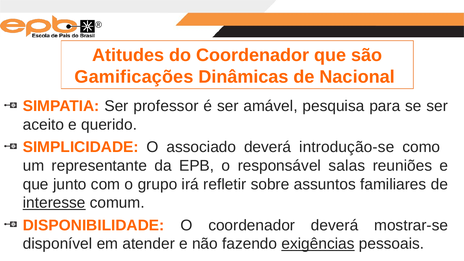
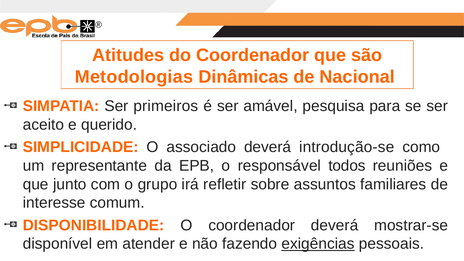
Gamificações: Gamificações -> Metodologias (134, 77)
professor: professor -> primeiros (166, 106)
salas: salas -> todos (347, 166)
interesse underline: present -> none (54, 203)
